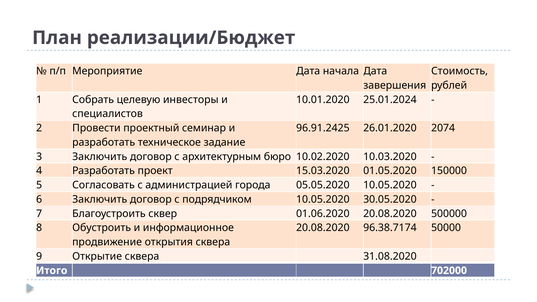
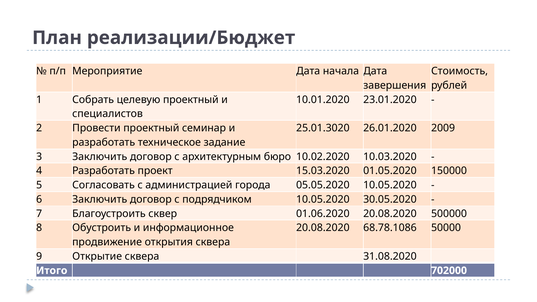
целевую инвесторы: инвесторы -> проектный (191, 100)
25.01.2024: 25.01.2024 -> 23.01.2020 (390, 100)
96.91.2425: 96.91.2425 -> 25.01.3020 (323, 128)
2074: 2074 -> 2009 (443, 128)
96.38.7174: 96.38.7174 -> 68.78.1086 (390, 228)
